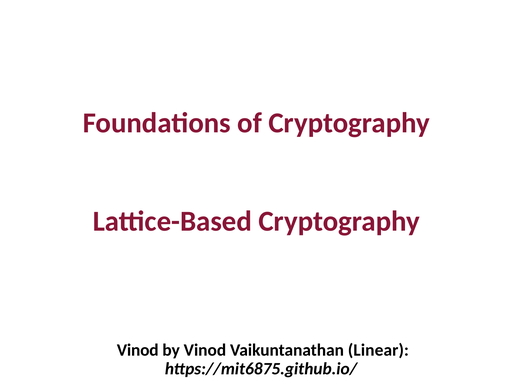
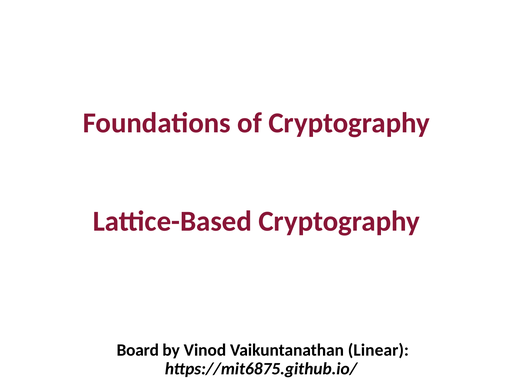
Vinod: Vinod -> Board (138, 350)
